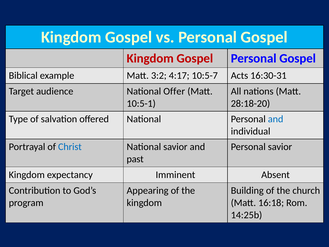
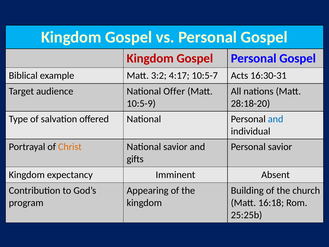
10:5-1: 10:5-1 -> 10:5-9 (141, 103)
Christ colour: blue -> orange (70, 147)
past: past -> gifts (135, 159)
14:25b: 14:25b -> 25:25b (246, 215)
